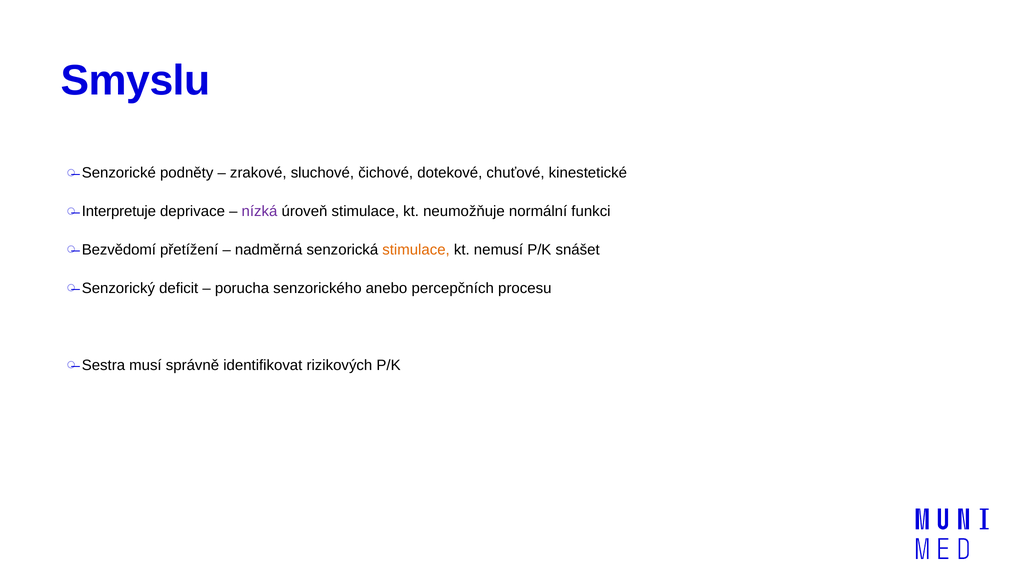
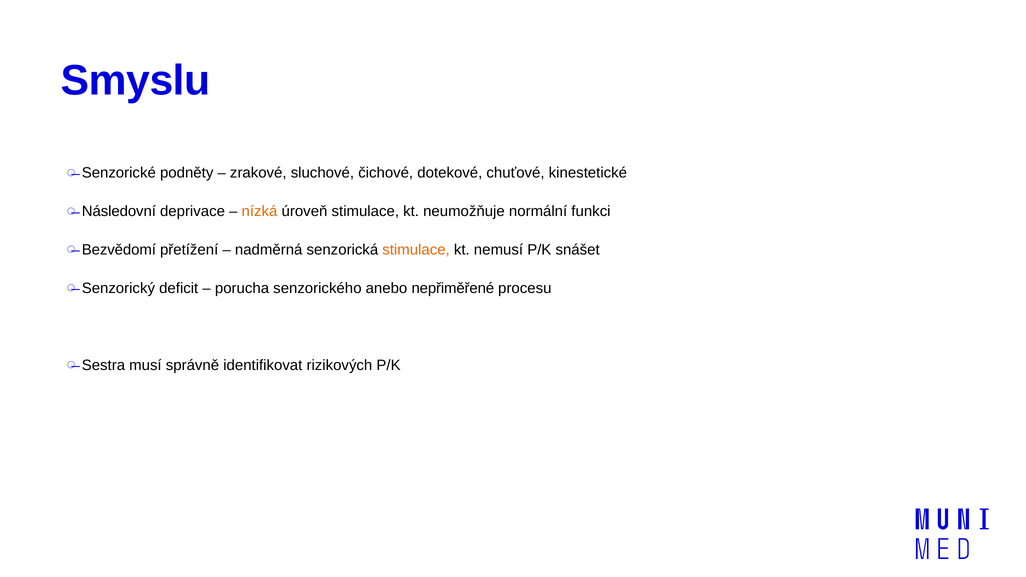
Interpretuje: Interpretuje -> Následovní (119, 211)
nízká colour: purple -> orange (260, 211)
percepčních: percepčních -> nepřiměřené (453, 288)
